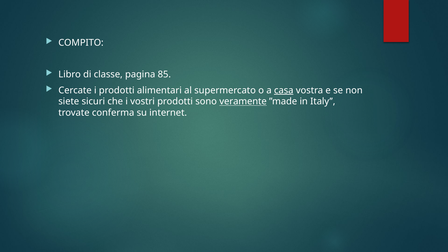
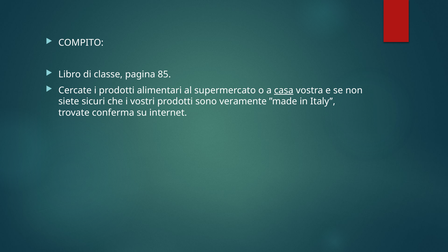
veramente underline: present -> none (243, 102)
